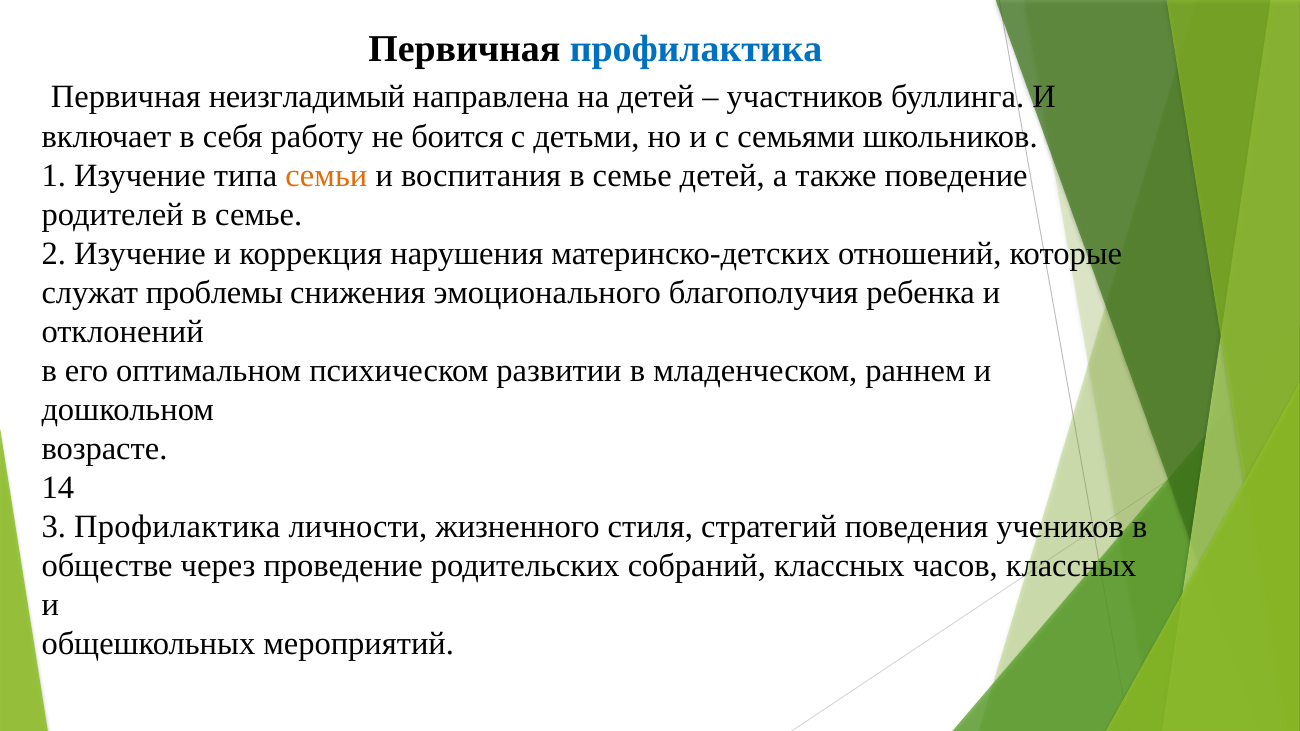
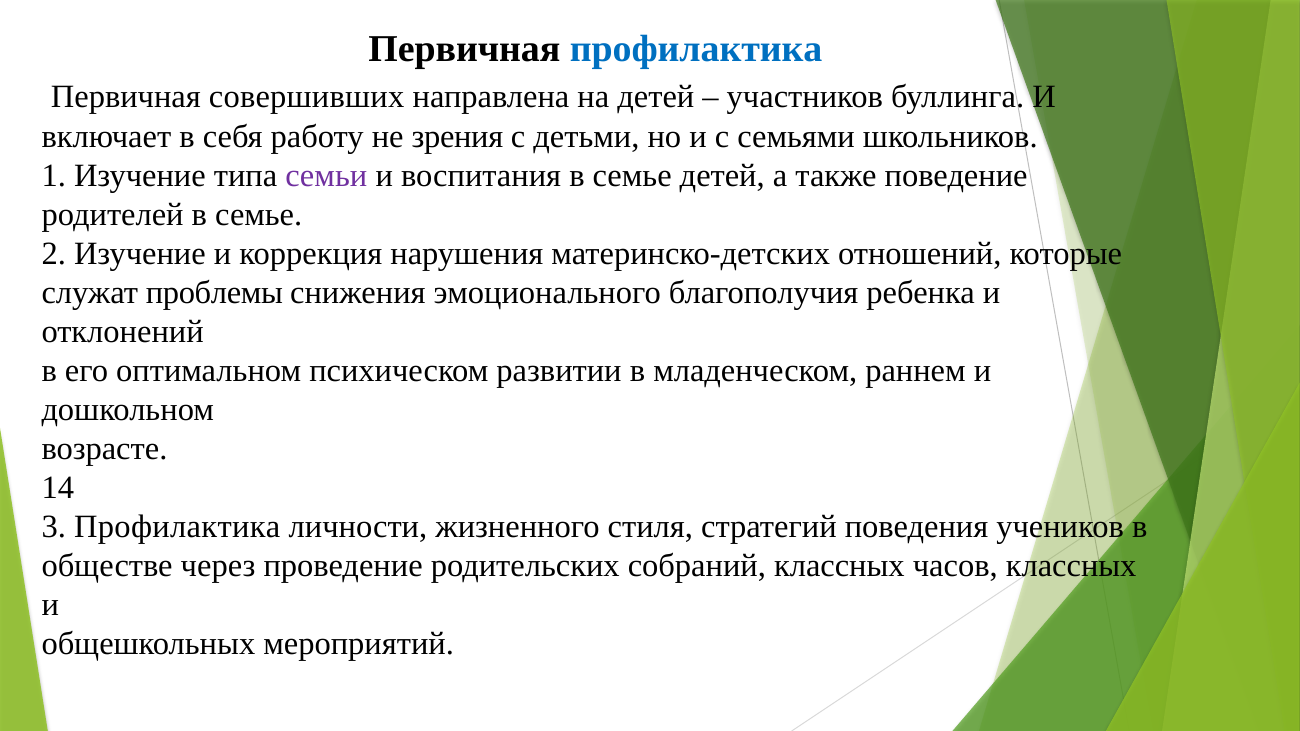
неизгладимый: неизгладимый -> совершивших (307, 97)
боится: боится -> зрения (457, 137)
семьи colour: orange -> purple (326, 176)
